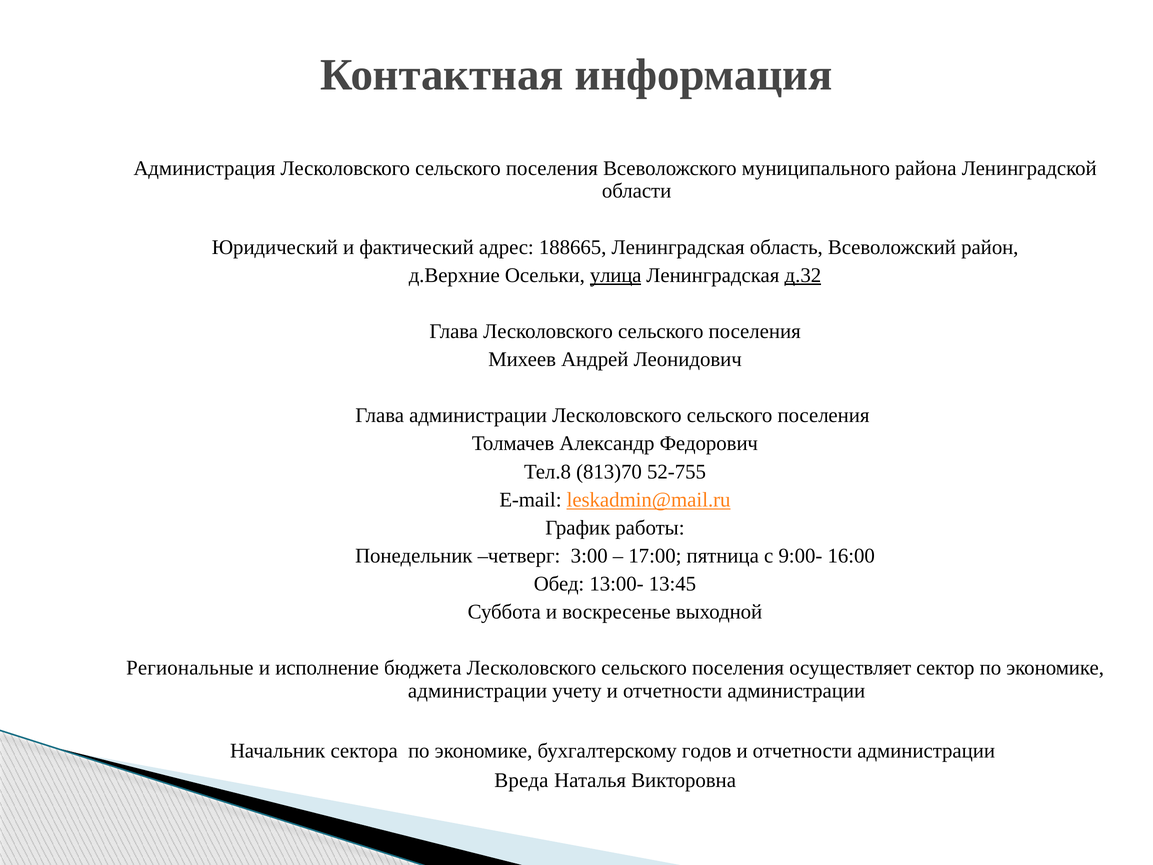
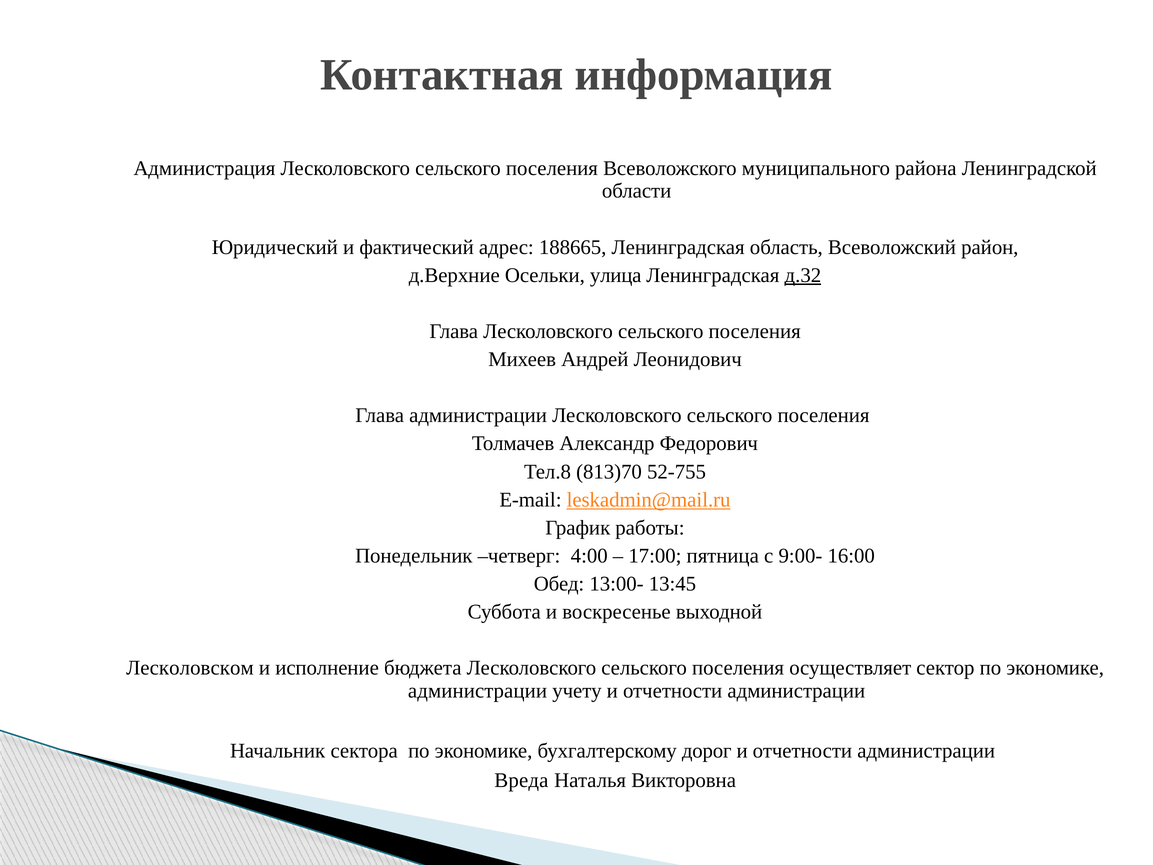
улица underline: present -> none (616, 275)
3:00: 3:00 -> 4:00 (589, 556)
Региональные: Региональные -> Лесколовском (190, 668)
годов: годов -> дорог (707, 751)
